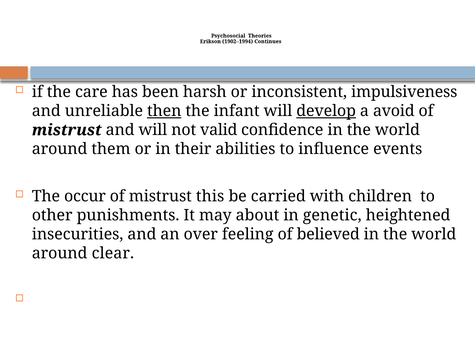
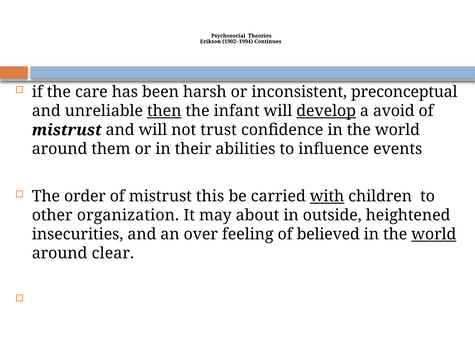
impulsiveness: impulsiveness -> preconceptual (404, 92)
valid: valid -> trust (219, 130)
occur: occur -> order (85, 196)
with underline: none -> present (327, 196)
punishments: punishments -> organization (128, 215)
genetic: genetic -> outside (332, 215)
world underline: none -> present (434, 234)
